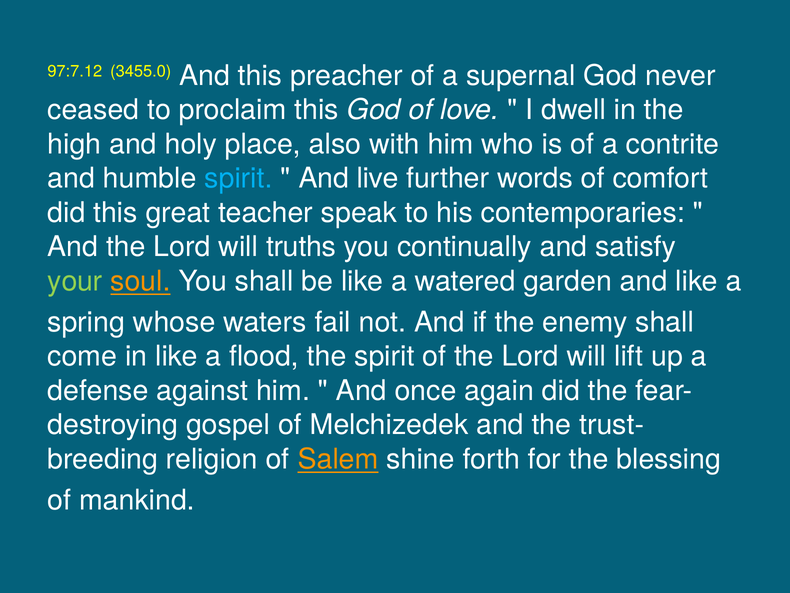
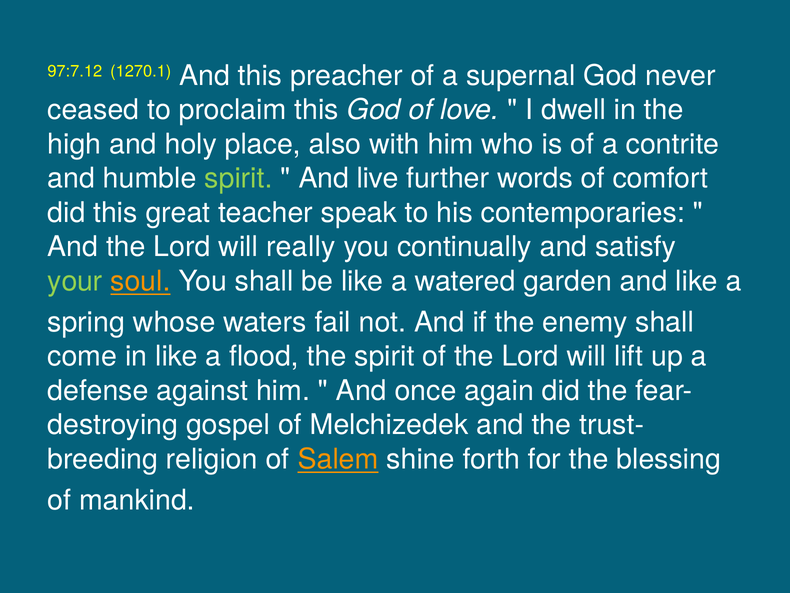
3455.0: 3455.0 -> 1270.1 (141, 71)
spirit colour: light blue -> light green (238, 178)
truths: truths -> really (301, 247)
